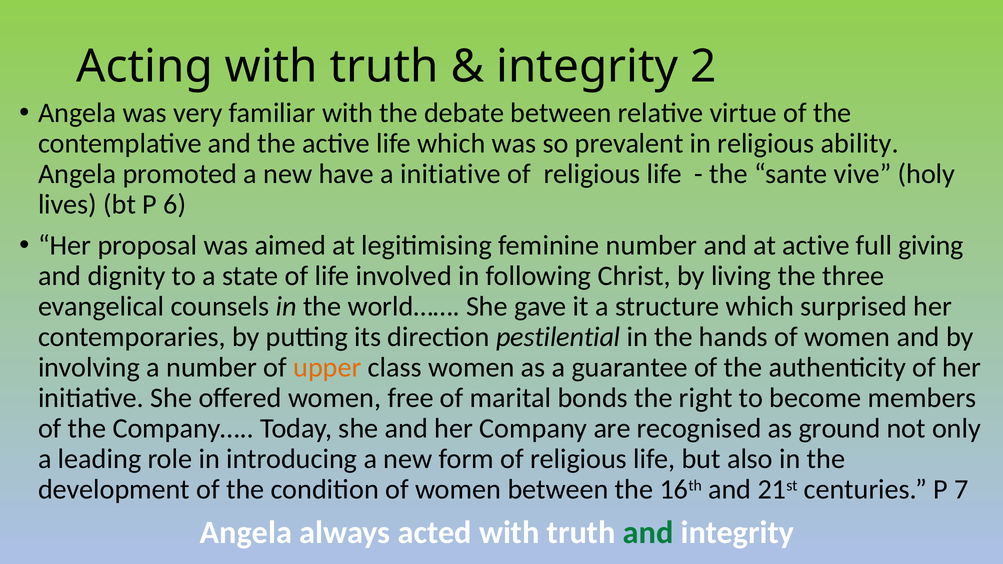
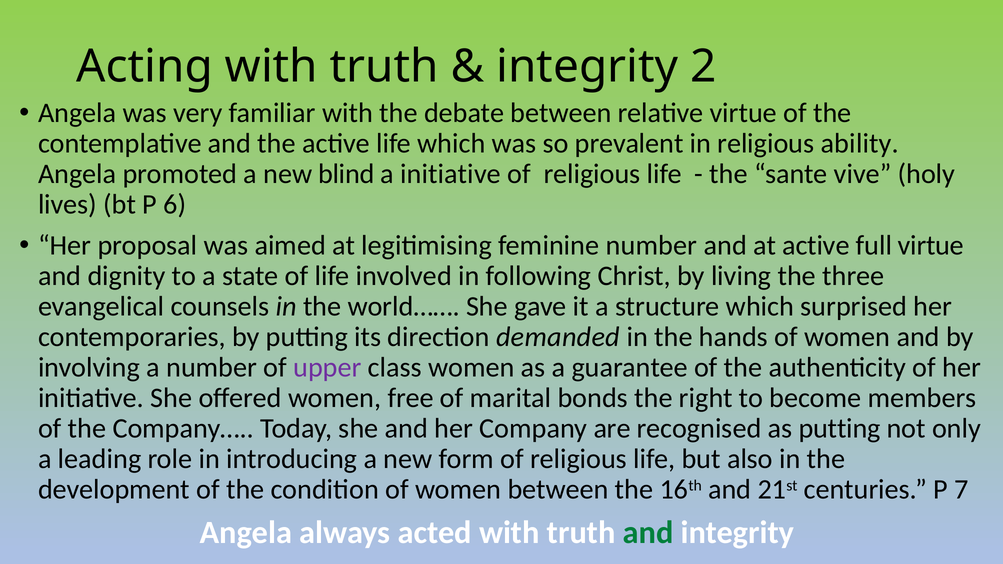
have: have -> blind (346, 174)
full giving: giving -> virtue (931, 245)
pestilential: pestilential -> demanded (558, 337)
upper colour: orange -> purple (327, 367)
as ground: ground -> putting (840, 428)
